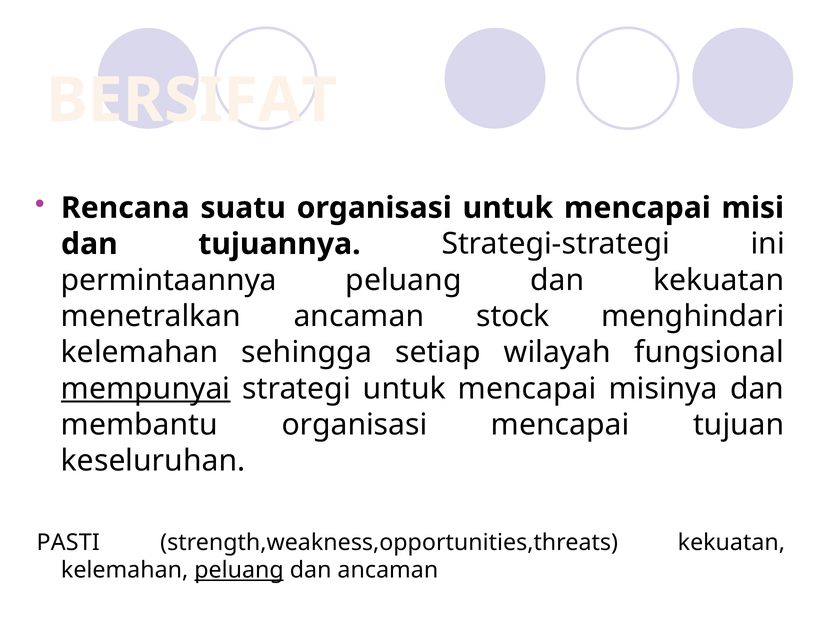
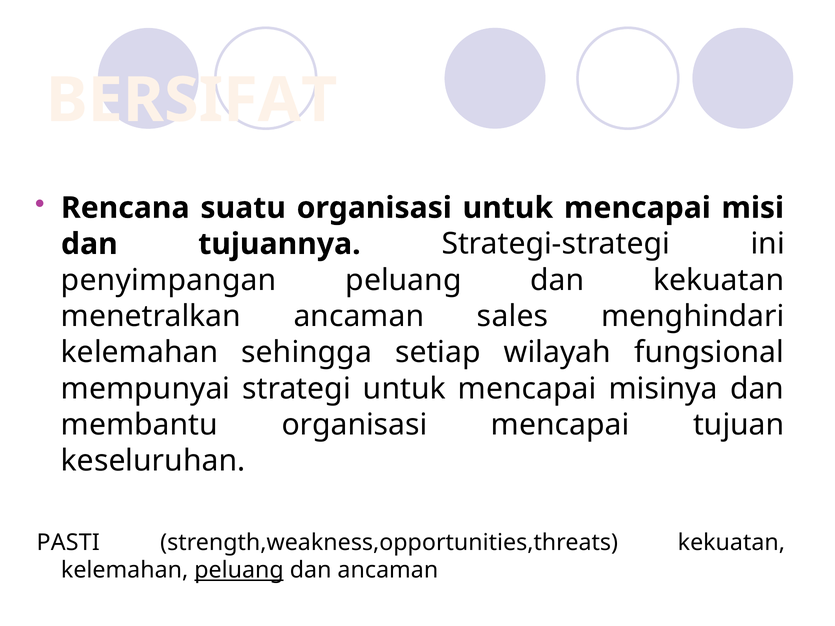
permintaannya: permintaannya -> penyimpangan (169, 280)
stock: stock -> sales (513, 316)
mempunyai underline: present -> none (146, 389)
